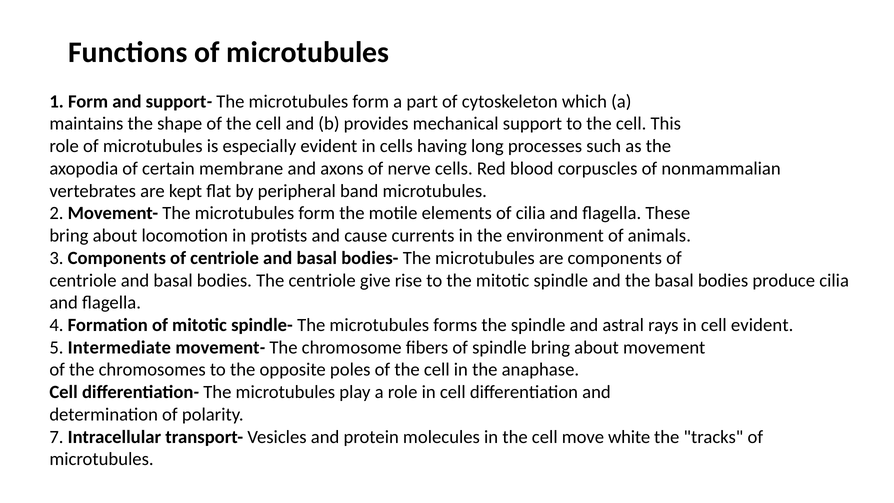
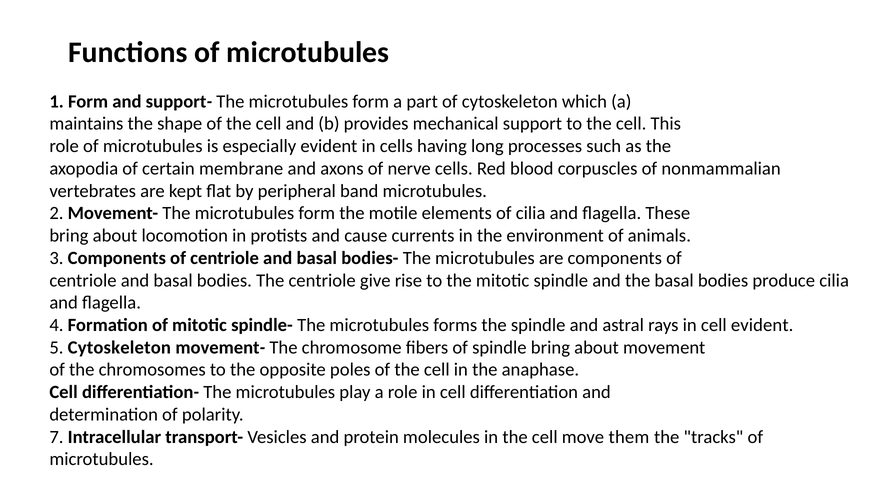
5 Intermediate: Intermediate -> Cytoskeleton (119, 347)
white: white -> them (629, 437)
